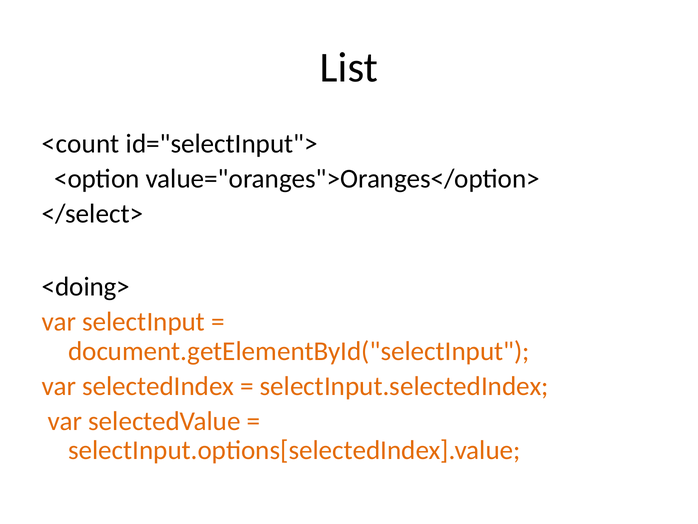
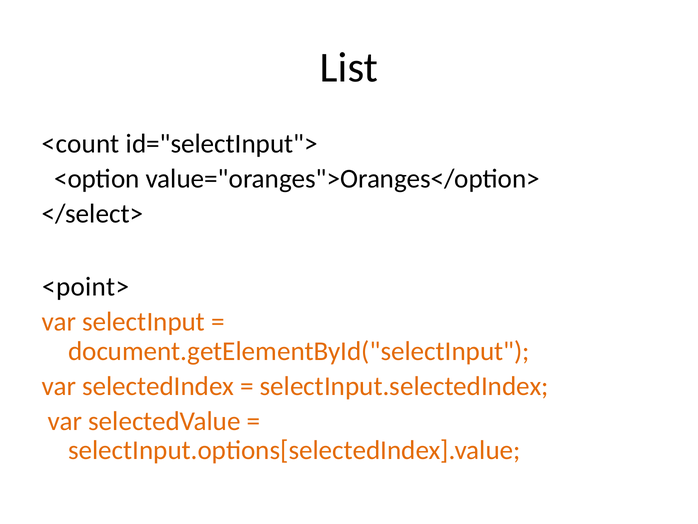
<doing>: <doing> -> <point> (86, 287)
